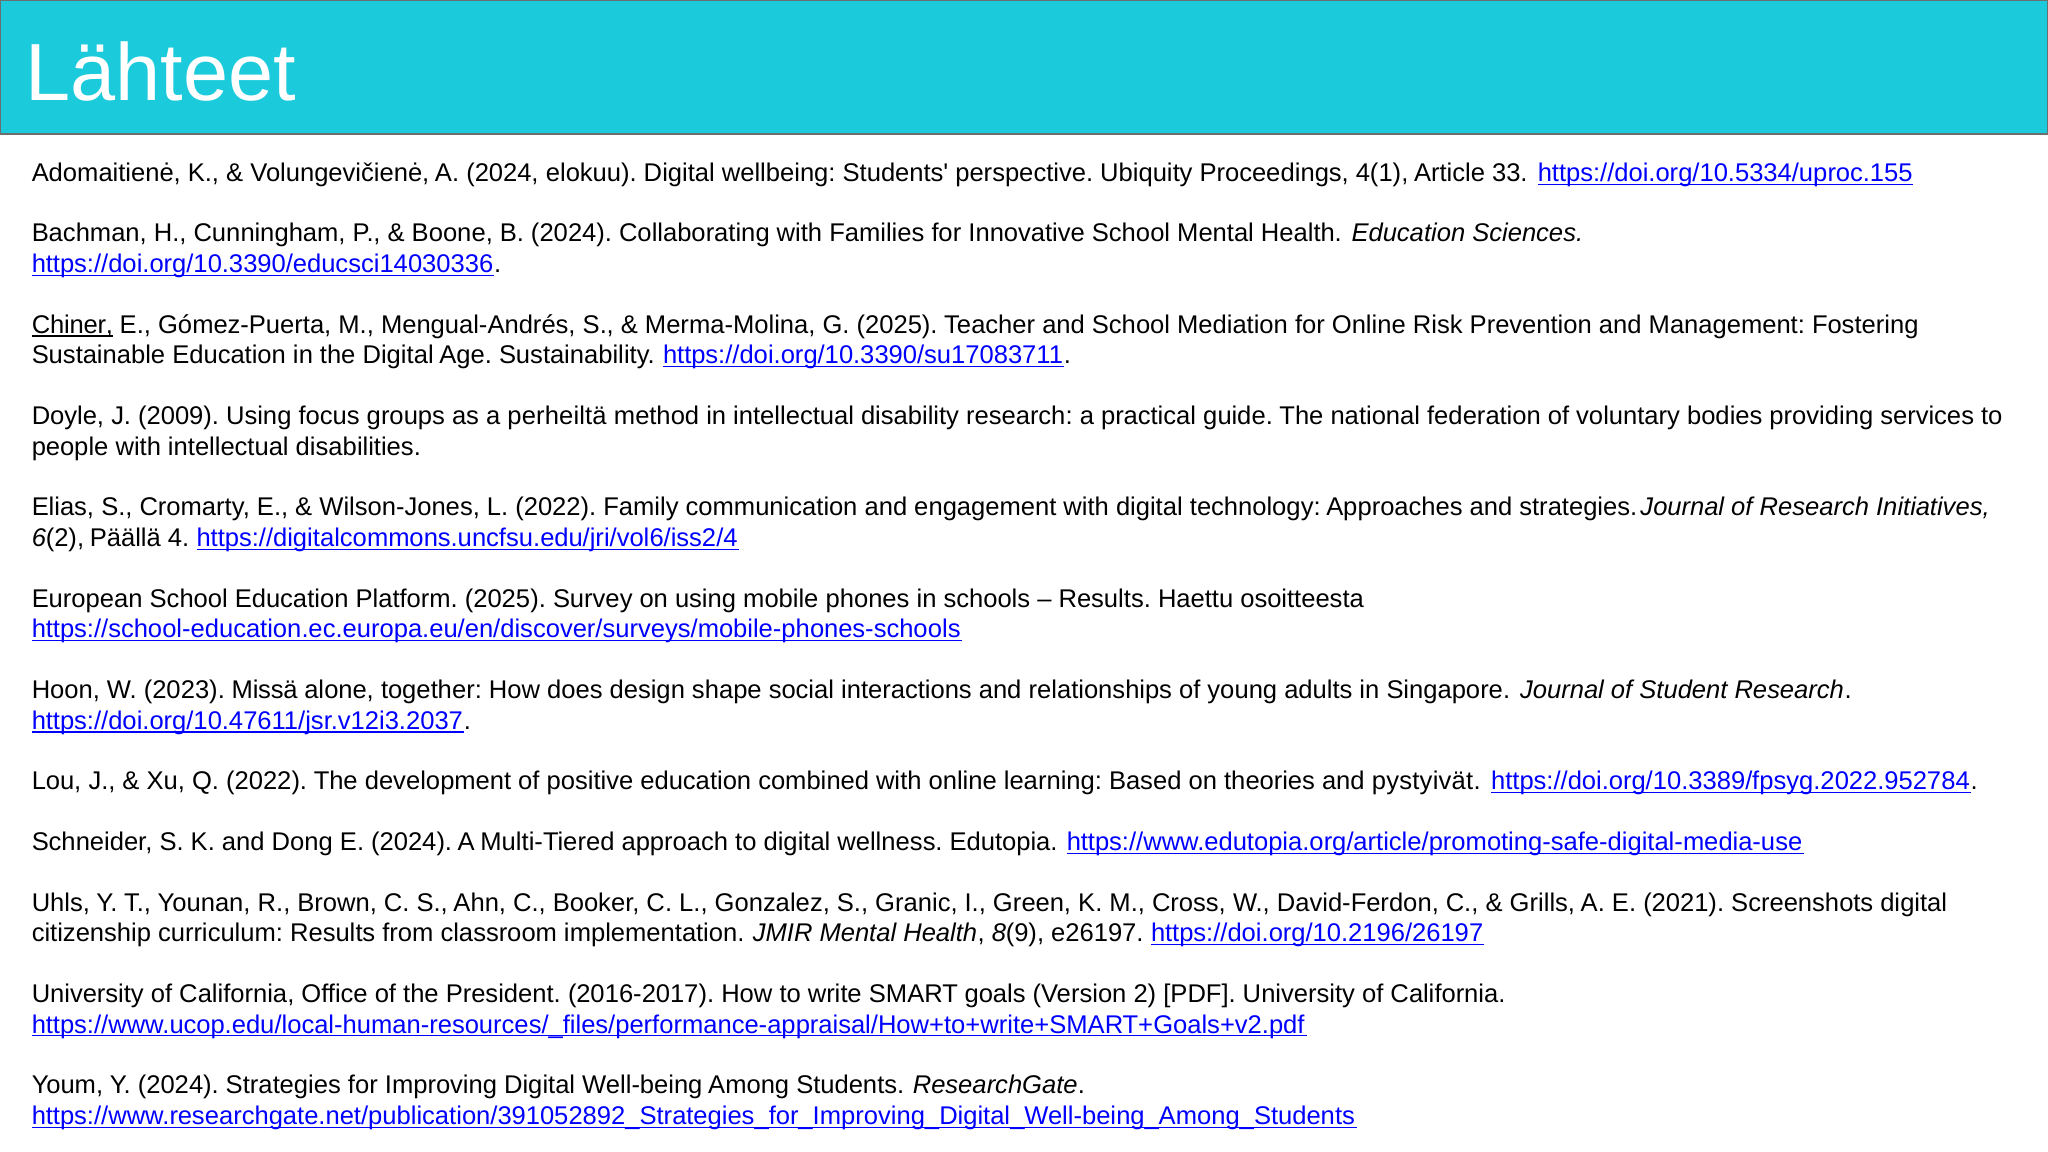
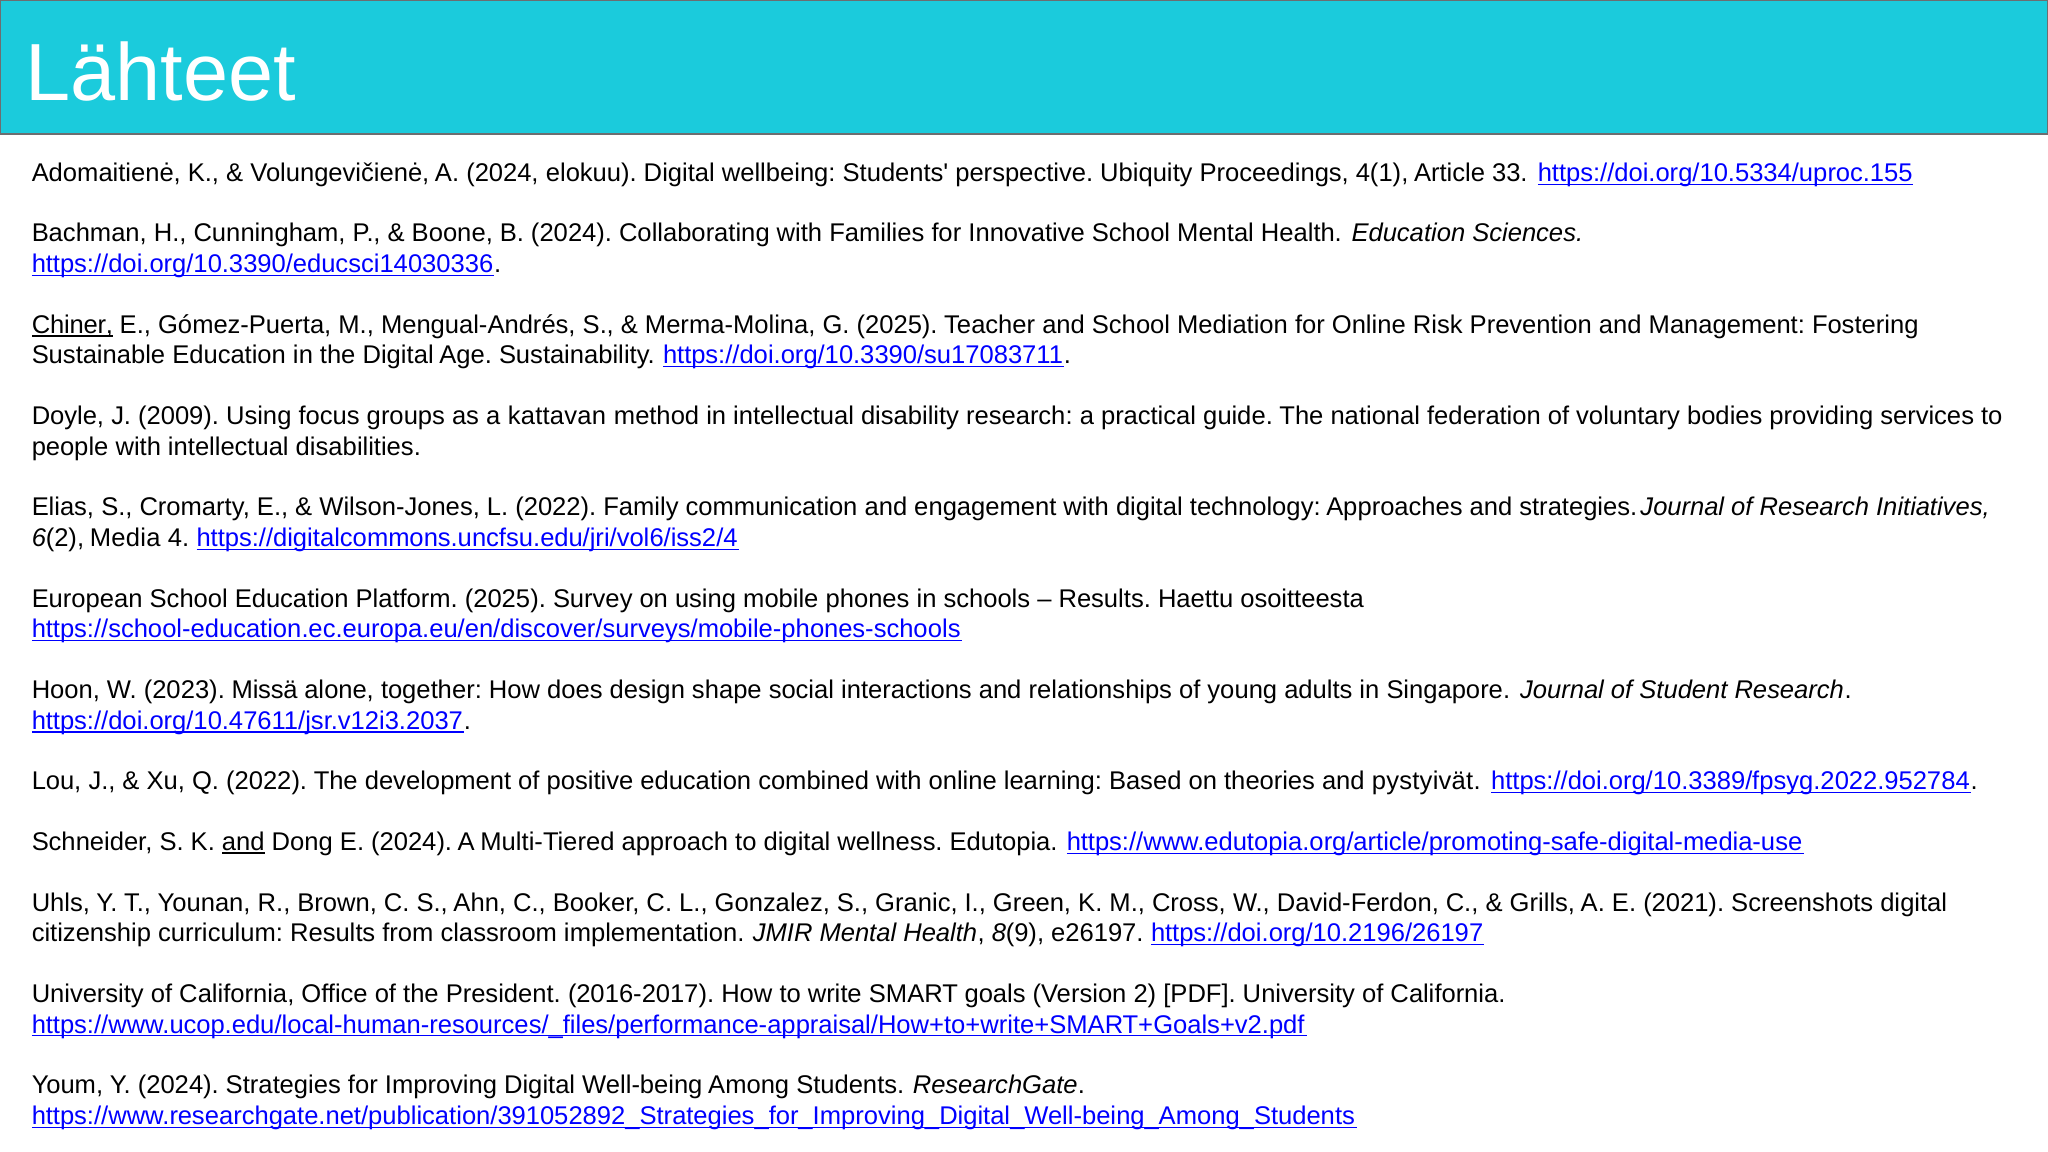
perheiltä: perheiltä -> kattavan (557, 416)
Päällä: Päällä -> Media (125, 538)
and underline: none -> present (243, 842)
